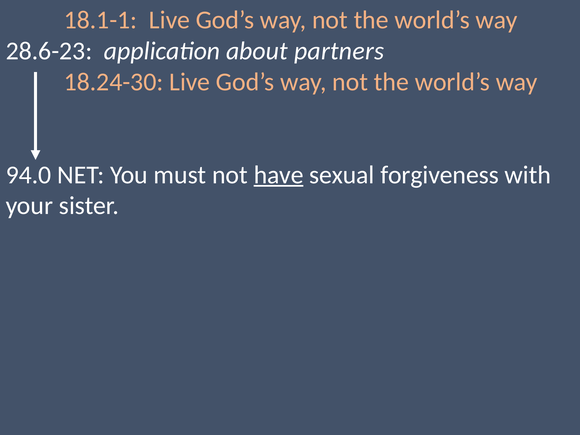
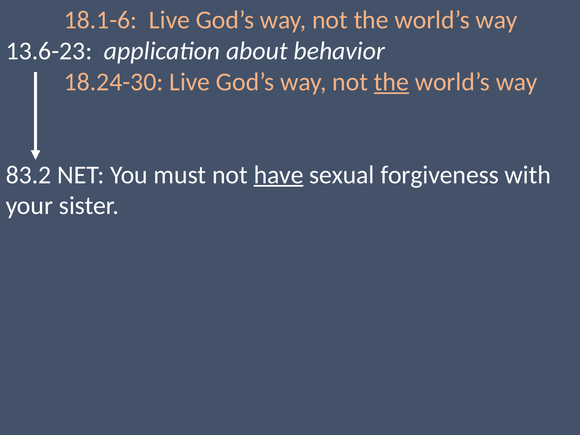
18.1-1: 18.1-1 -> 18.1-6 (100, 20)
28.6-23: 28.6-23 -> 13.6-23 (49, 51)
partners: partners -> behavior (339, 51)
the underline: none -> present (391, 82)
94.0: 94.0 -> 83.2 (29, 175)
